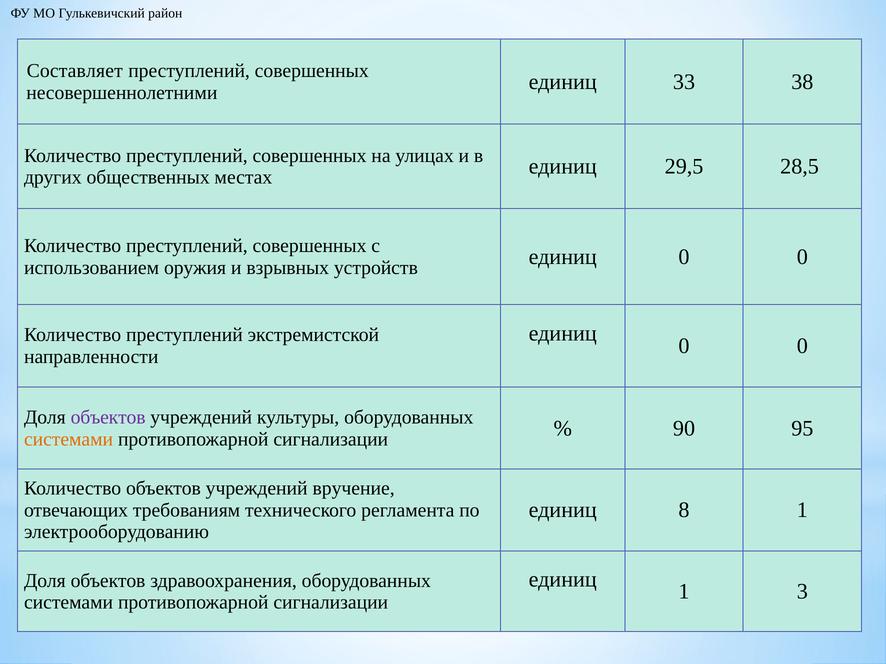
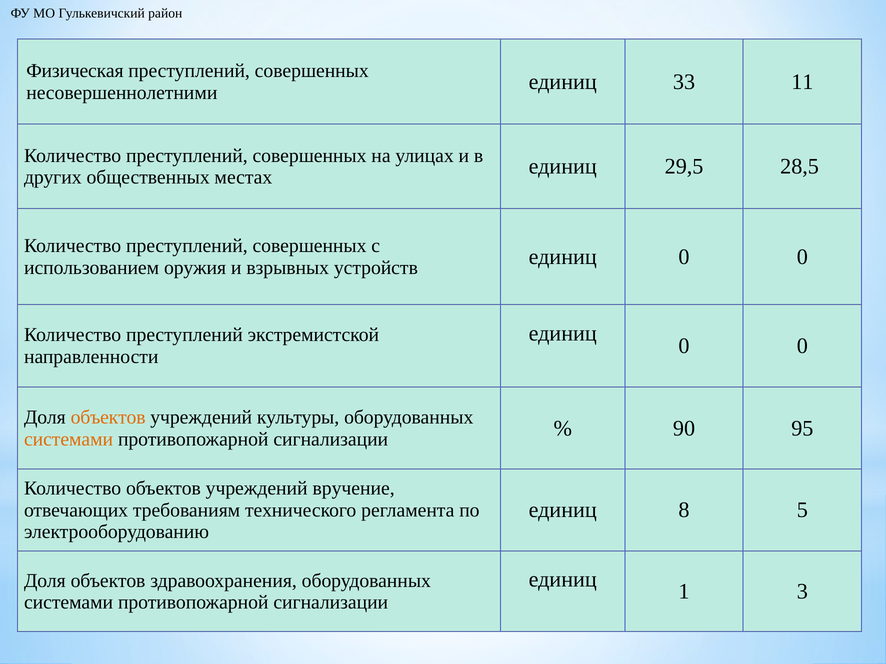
Составляет: Составляет -> Физическая (75, 71)
38: 38 -> 11 (802, 82)
объектов colour: purple -> orange (108, 418)
8 1: 1 -> 5 (802, 511)
